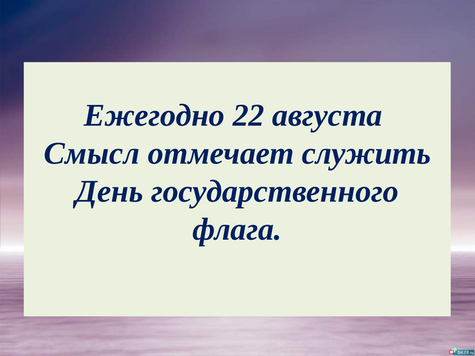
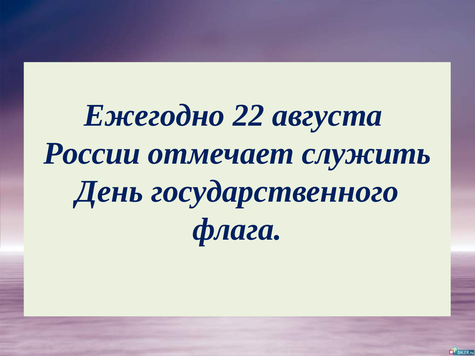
Смысл: Смысл -> России (92, 154)
